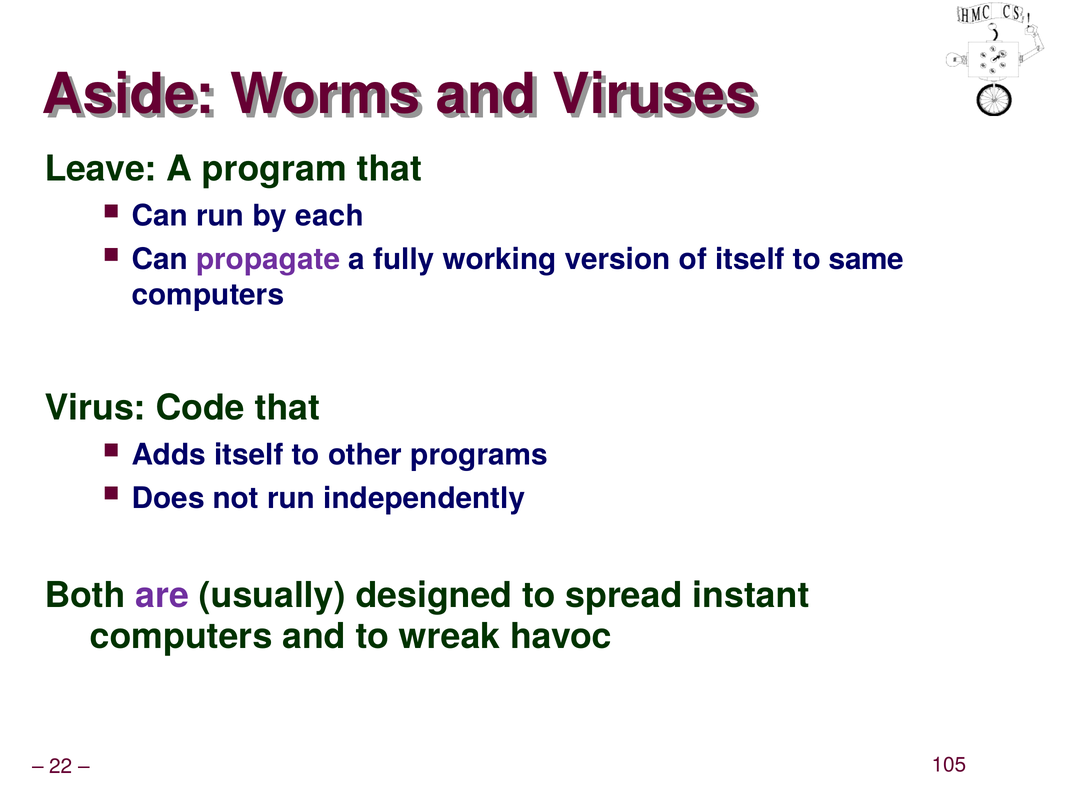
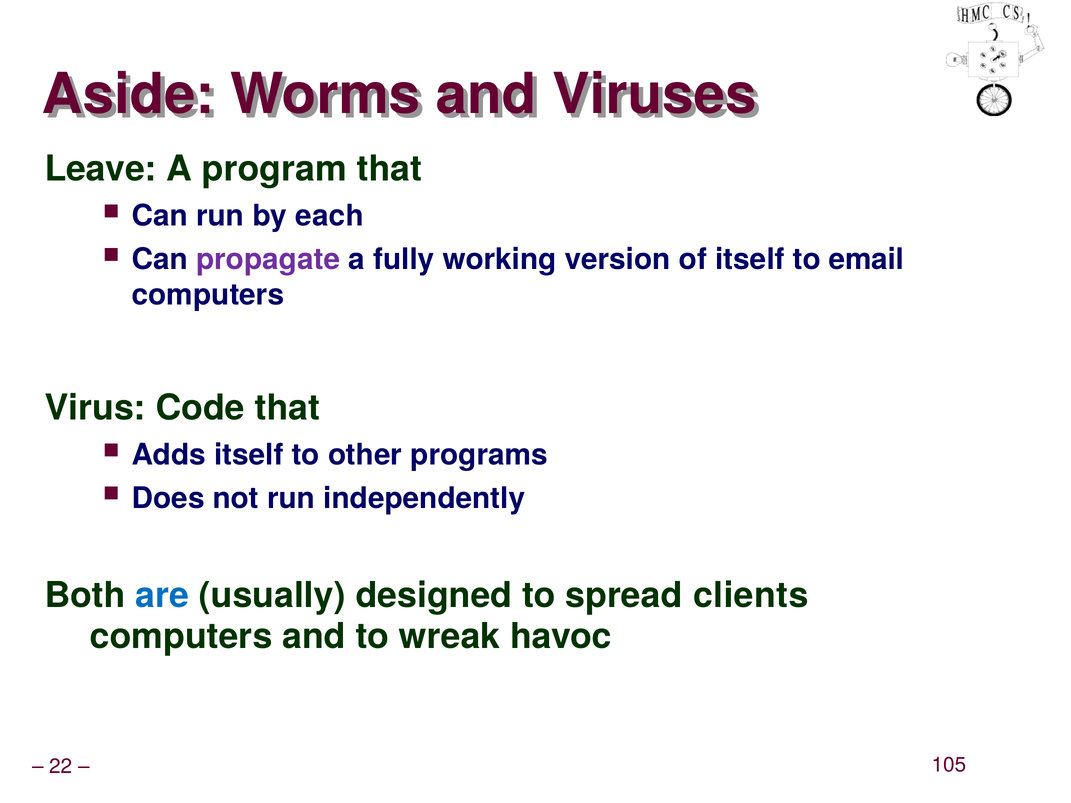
same: same -> email (866, 259)
are colour: purple -> blue (162, 596)
instant: instant -> clients (751, 596)
